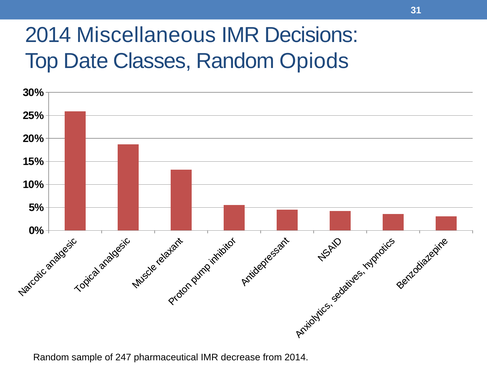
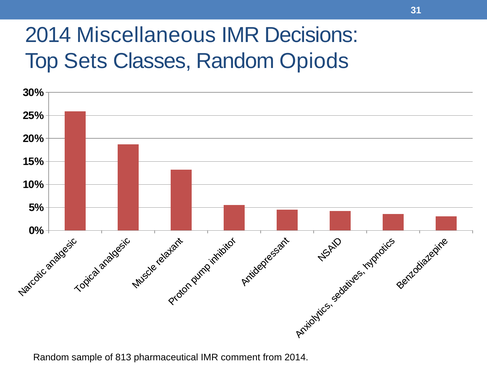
Date: Date -> Sets (86, 61)
247: 247 -> 813 (123, 358)
decrease: decrease -> comment (241, 358)
